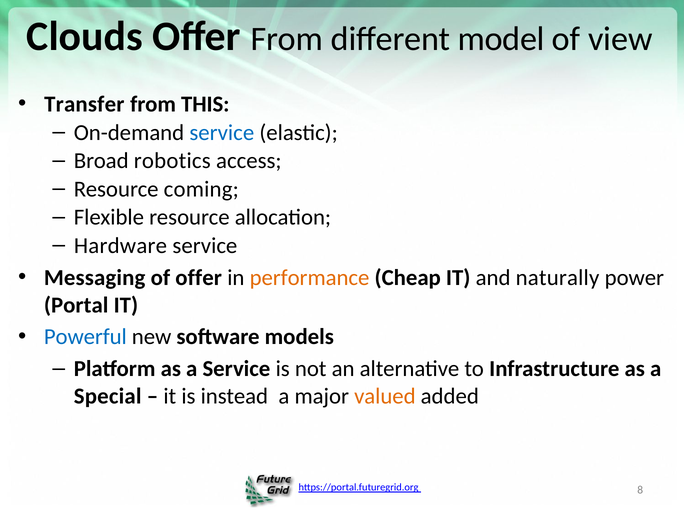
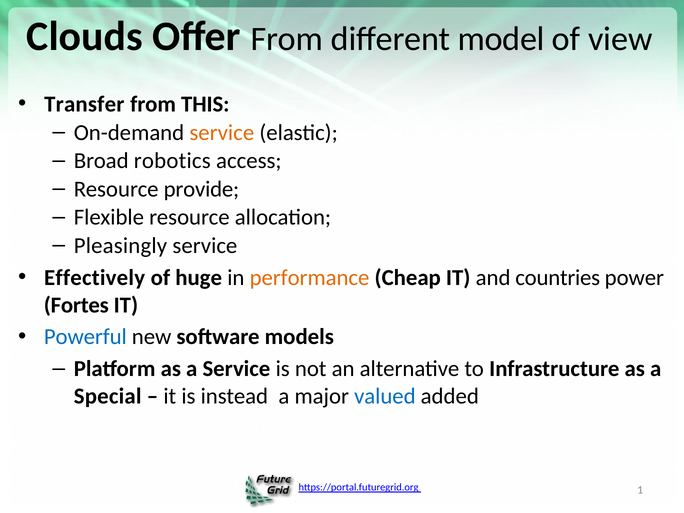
service colour: blue -> orange (222, 133)
coming: coming -> provide (201, 189)
Hardware: Hardware -> Pleasingly (120, 246)
Messaging: Messaging -> Effectively (95, 278)
of offer: offer -> huge (199, 278)
naturally: naturally -> countries (558, 278)
Portal: Portal -> Fortes (76, 305)
valued colour: orange -> blue (385, 396)
8: 8 -> 1 (640, 490)
